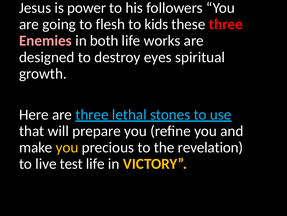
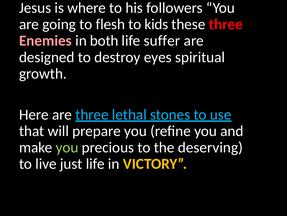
power: power -> where (87, 8)
works: works -> suffer (162, 41)
you colour: yellow -> light green (67, 147)
revelation: revelation -> deserving (210, 147)
test: test -> just (71, 163)
